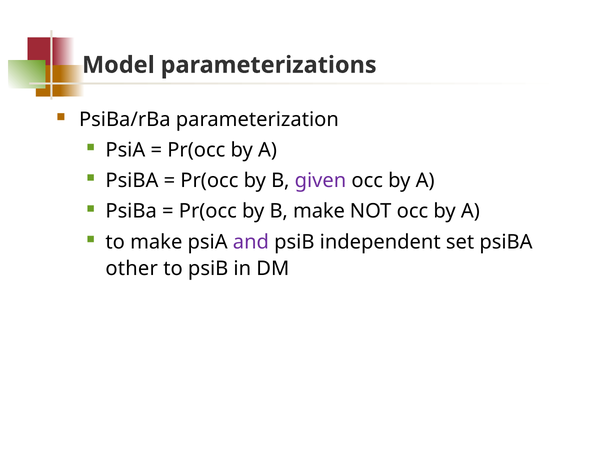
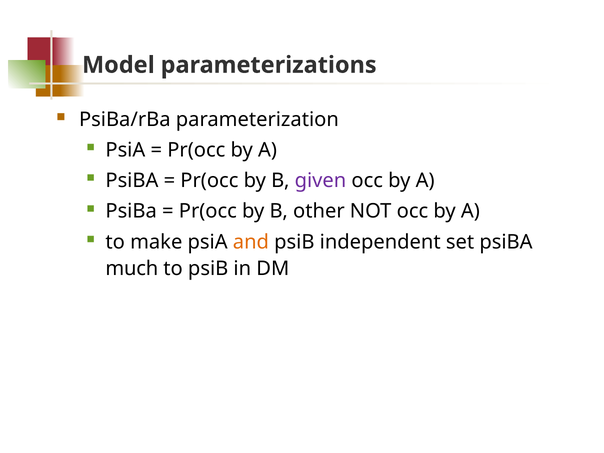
B make: make -> other (319, 211)
and colour: purple -> orange (251, 242)
other: other -> much (132, 268)
